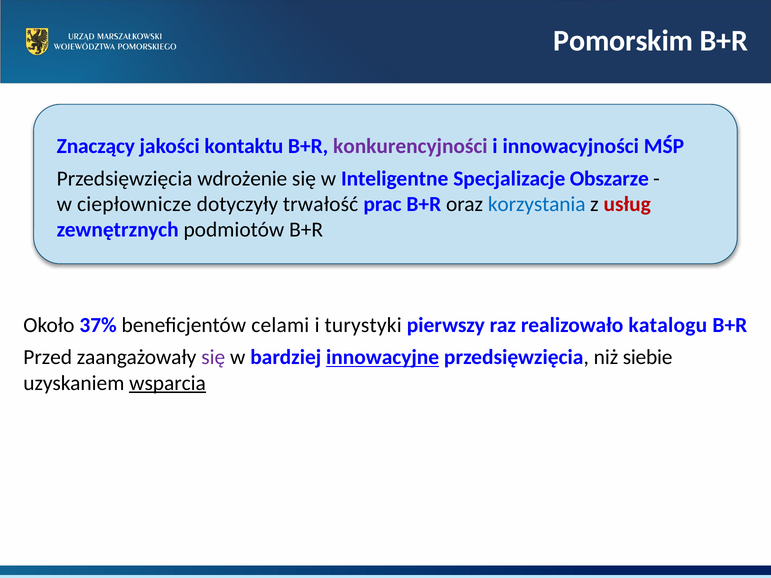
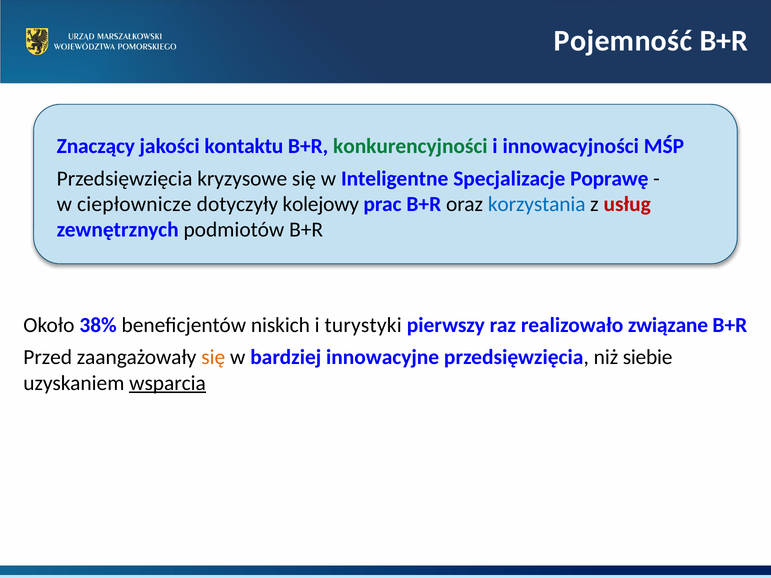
Pomorskim: Pomorskim -> Pojemność (623, 41)
konkurencyjności colour: purple -> green (410, 146)
wdrożenie: wdrożenie -> kryzysowe (242, 179)
Obszarze: Obszarze -> Poprawę (609, 179)
trwałość: trwałość -> kolejowy (321, 204)
37%: 37% -> 38% (98, 325)
celami: celami -> niskich (280, 325)
katalogu: katalogu -> związane (668, 325)
się colour: purple -> orange (213, 357)
innowacyjne underline: present -> none (383, 357)
